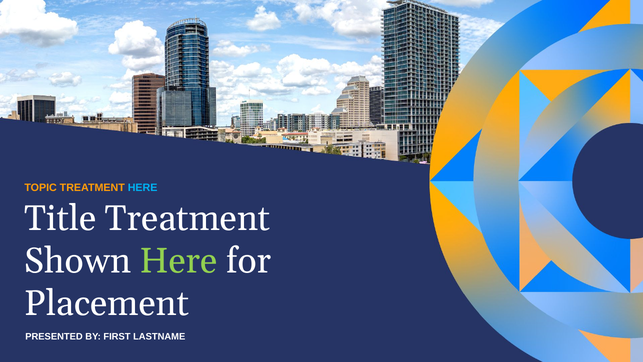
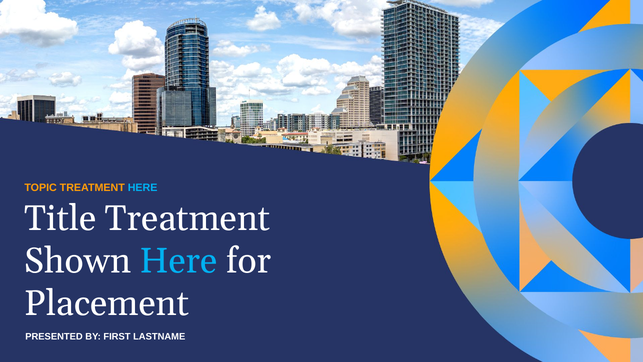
Here colour: light green -> light blue (179, 261)
